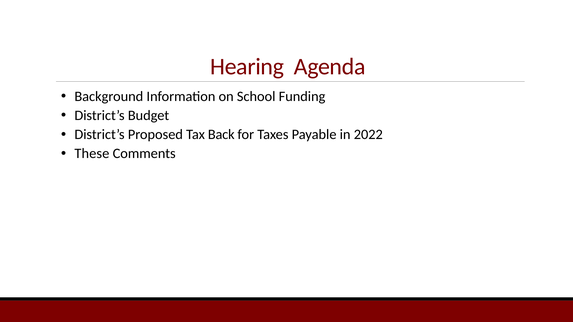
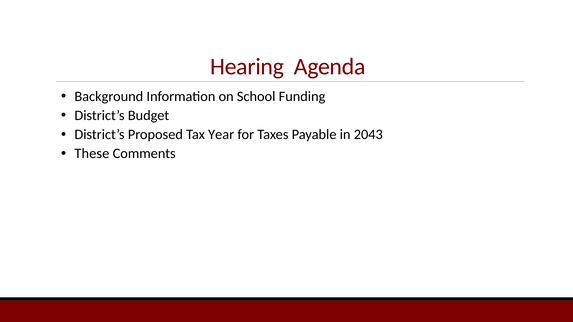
Back: Back -> Year (221, 135)
2022: 2022 -> 2043 (368, 135)
